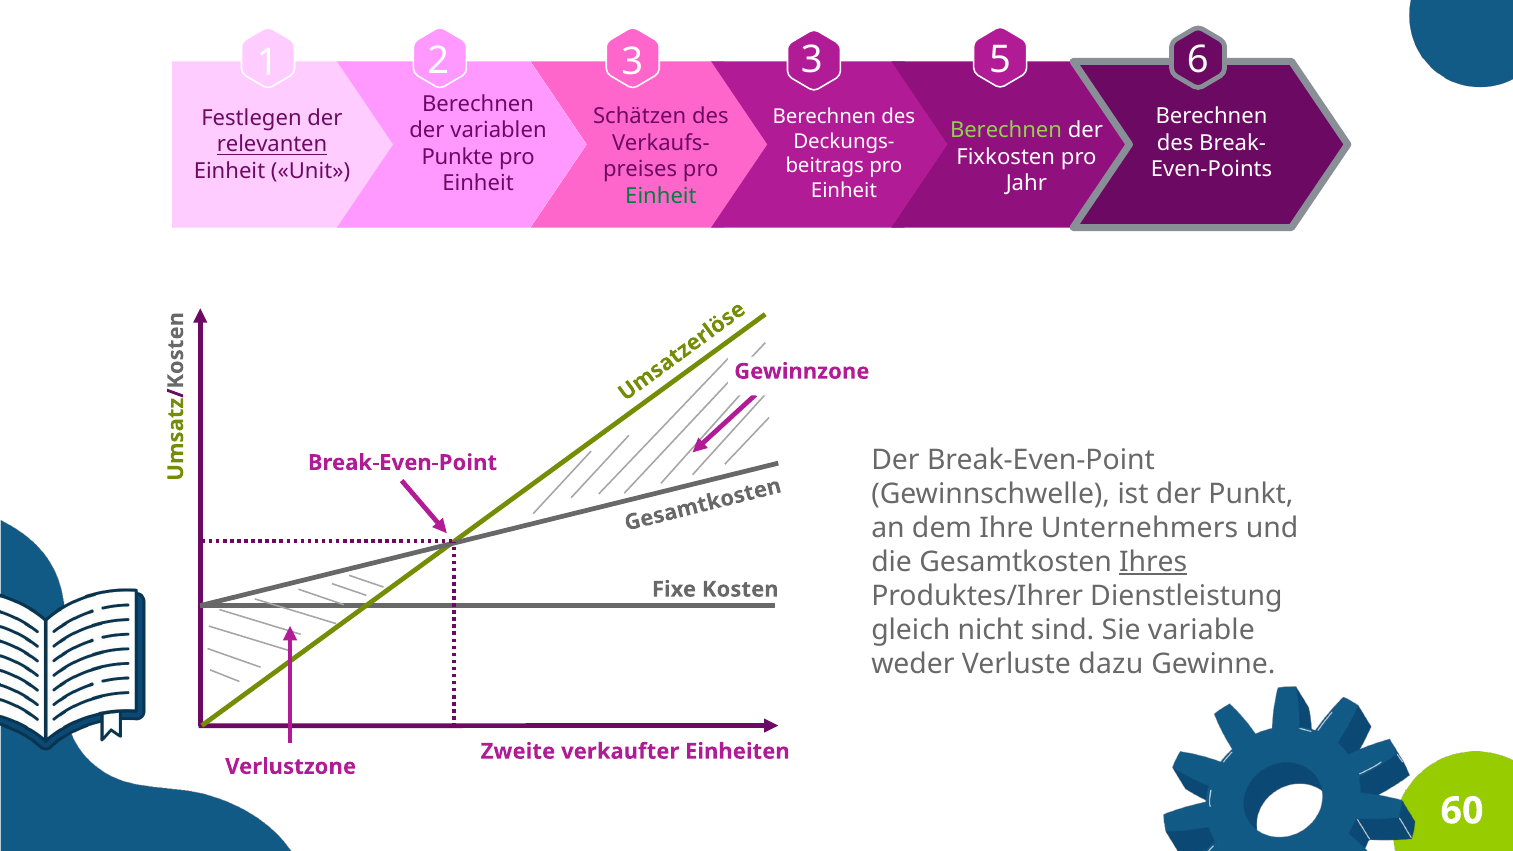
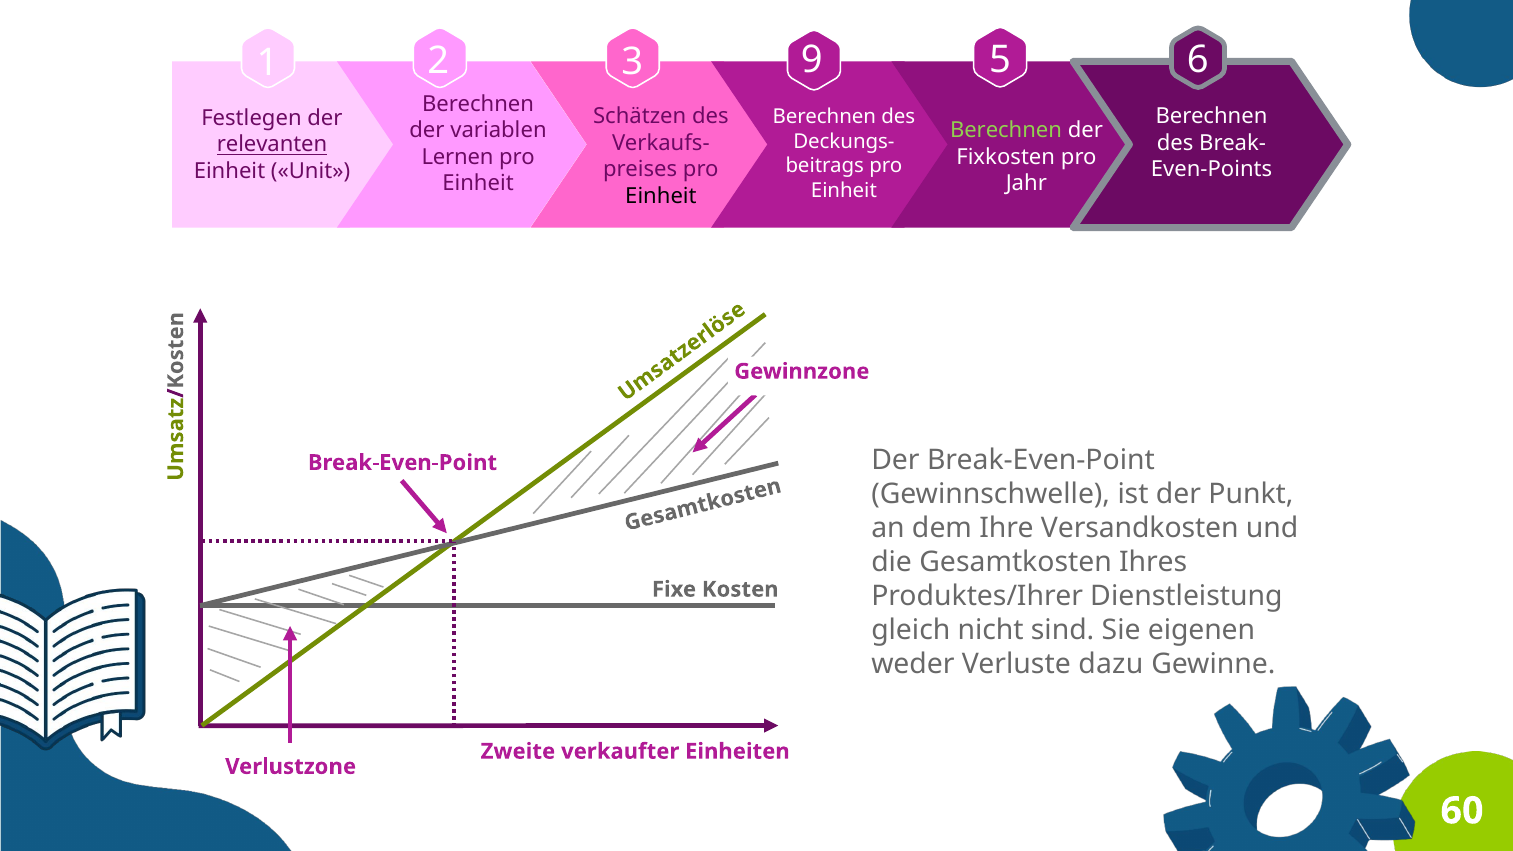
3 3: 3 -> 9 (812, 60)
Punkte: Punkte -> Lernen (457, 157)
Einheit colour: green -> black (661, 196)
Unternehmers: Unternehmers -> Versandkosten (1140, 528)
Ihres underline: present -> none (1153, 562)
variable: variable -> eigenen (1202, 630)
